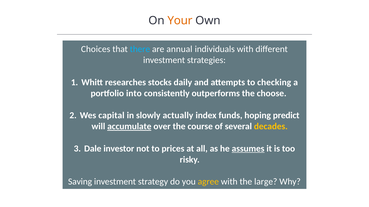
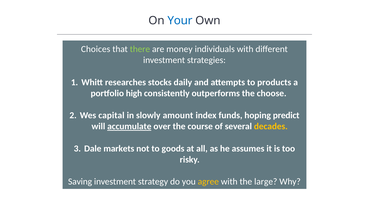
Your colour: orange -> blue (180, 21)
there colour: light blue -> light green (140, 49)
annual: annual -> money (179, 49)
checking: checking -> products (274, 82)
into: into -> high (134, 94)
actually: actually -> amount (178, 116)
investor: investor -> markets (119, 149)
prices: prices -> goods (173, 149)
assumes underline: present -> none (248, 149)
